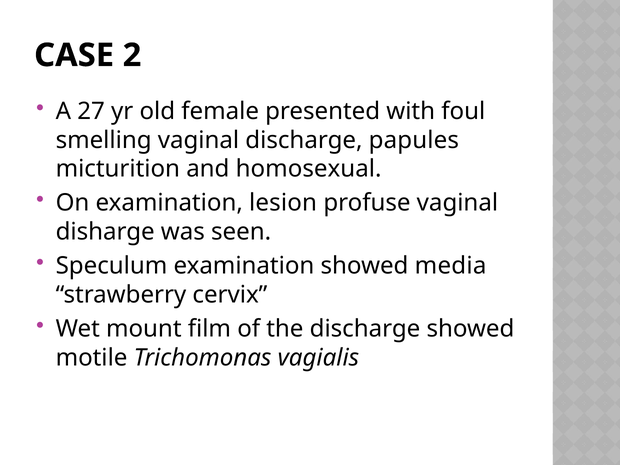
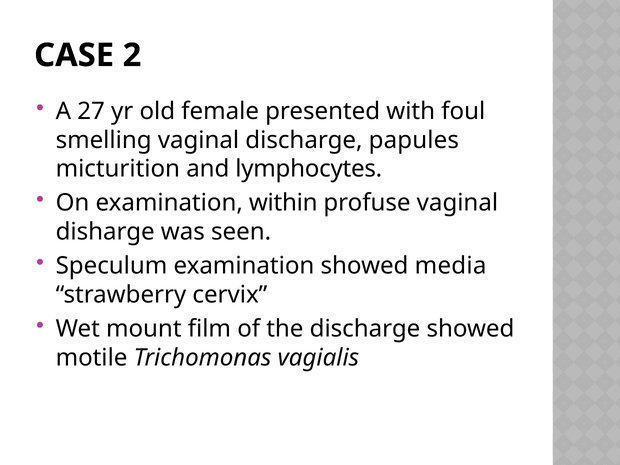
homosexual: homosexual -> lymphocytes (309, 169)
lesion: lesion -> within (283, 203)
